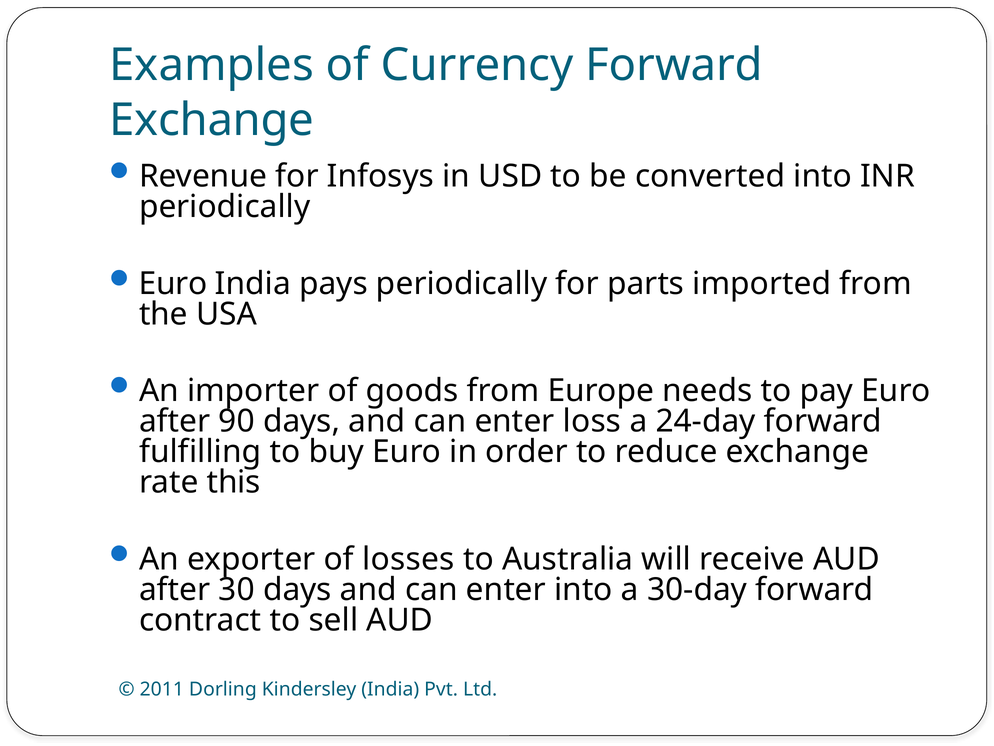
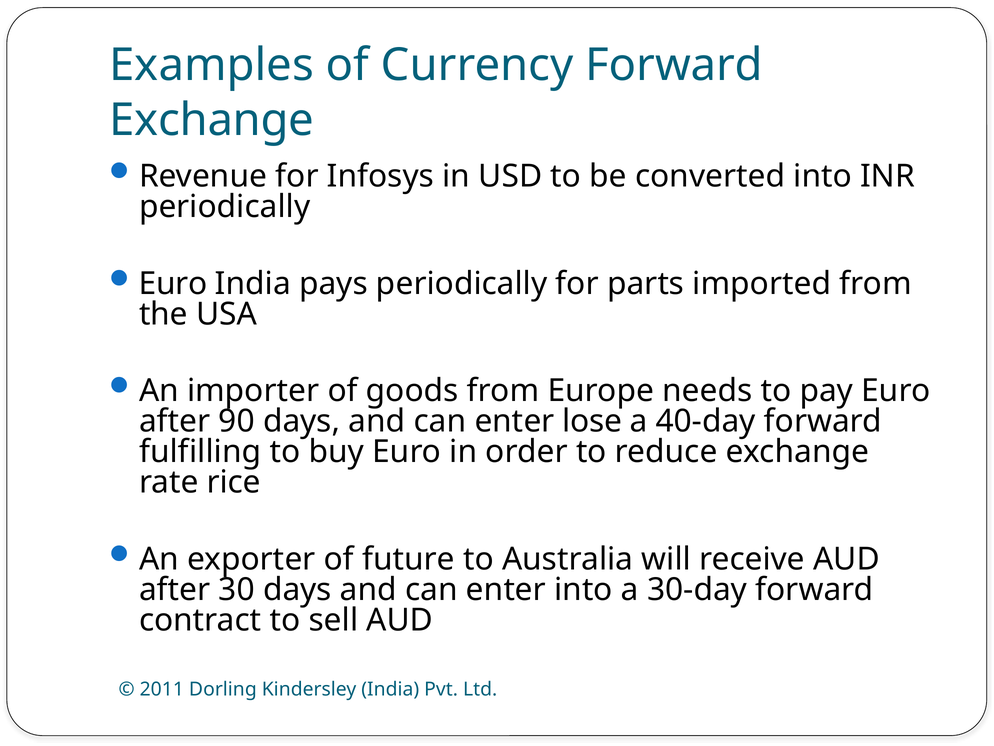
loss: loss -> lose (592, 421)
24-day: 24-day -> 40-day (706, 421)
this: this -> rice (234, 482)
losses: losses -> future (409, 559)
